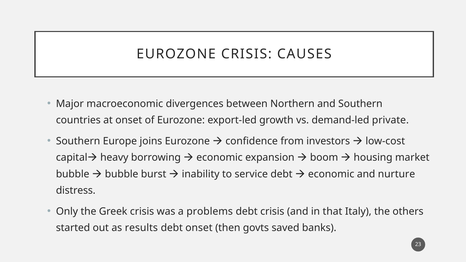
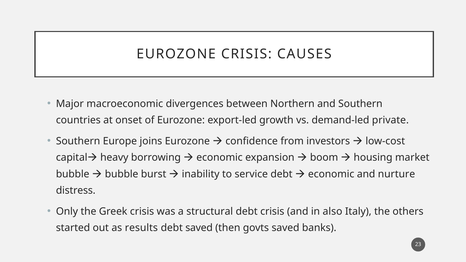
problems: problems -> structural (210, 212)
that: that -> also (332, 212)
debt onset: onset -> saved (199, 228)
